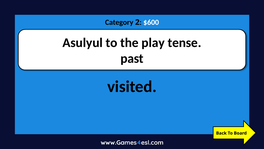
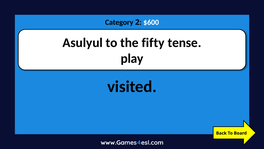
play: play -> fifty (153, 43)
past: past -> play (132, 58)
